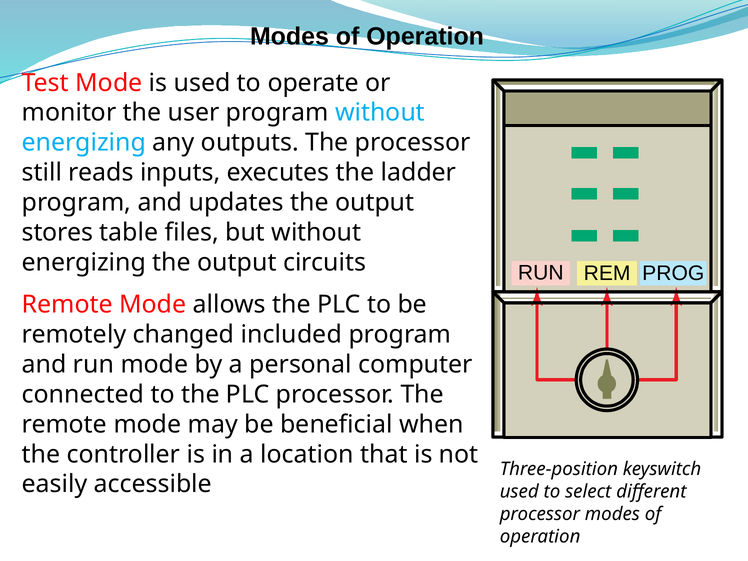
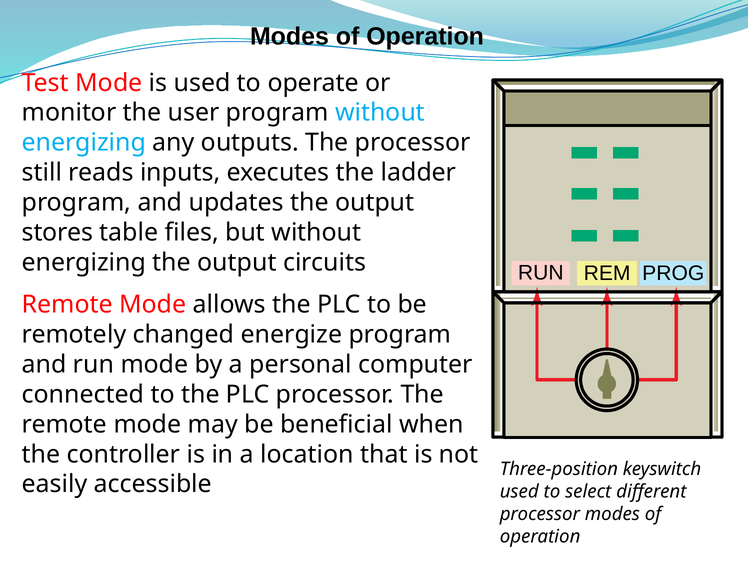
included: included -> energize (291, 335)
